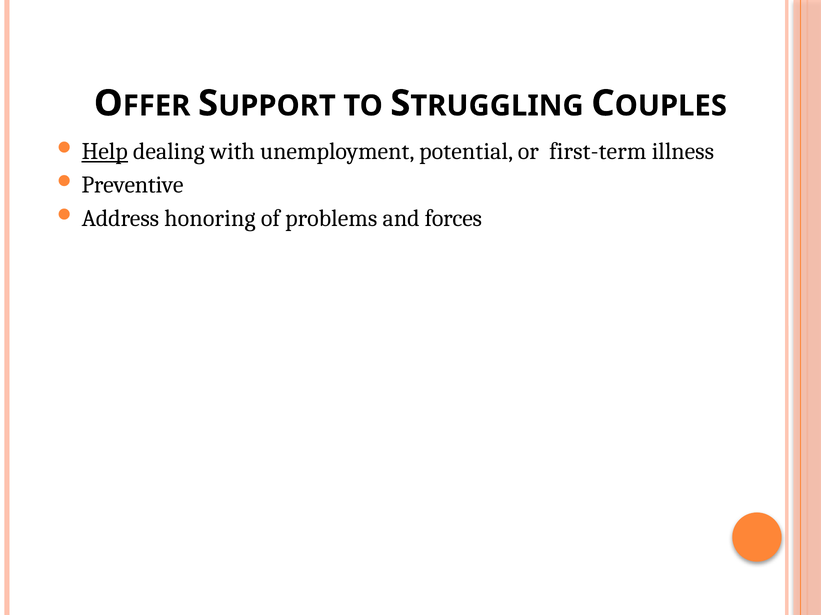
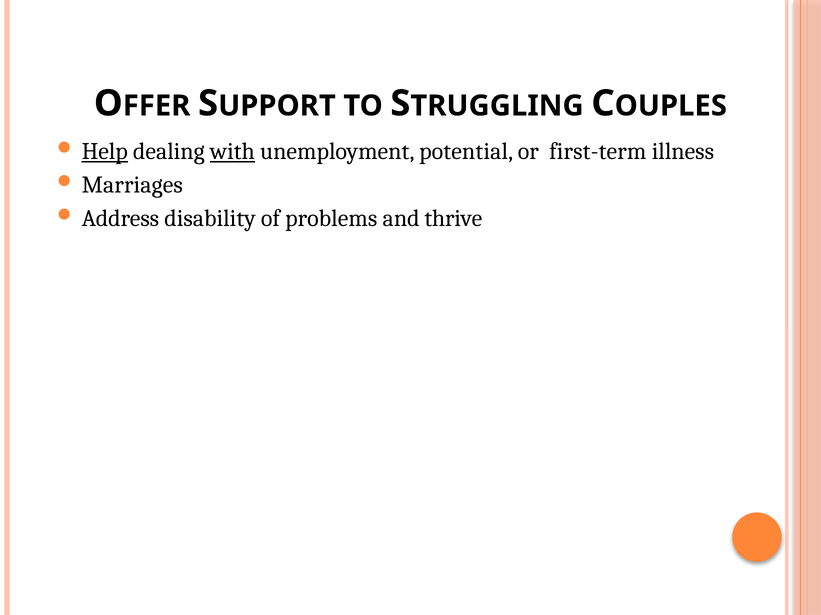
with underline: none -> present (232, 152)
Preventive: Preventive -> Marriages (132, 185)
honoring: honoring -> disability (210, 219)
forces: forces -> thrive (453, 219)
